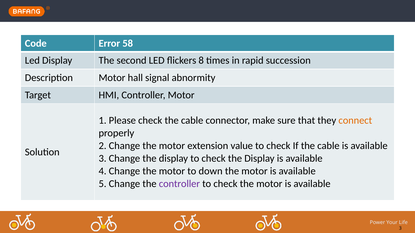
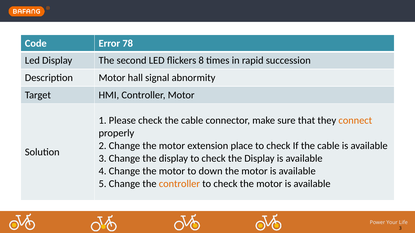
58: 58 -> 78 (128, 43)
value: value -> place (242, 146)
controller colour: purple -> orange (179, 184)
